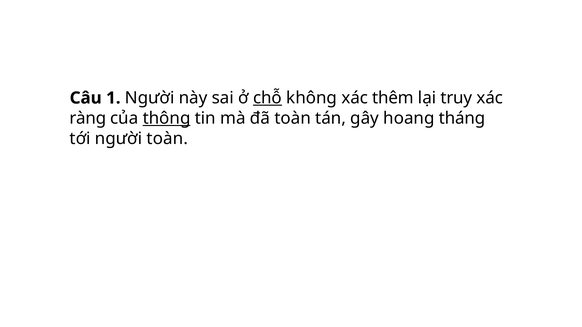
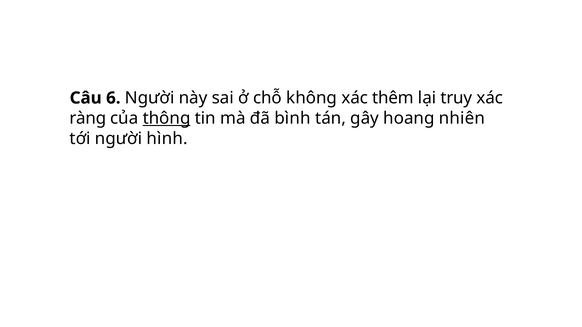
1: 1 -> 6 (113, 98)
chỗ underline: present -> none (267, 98)
đã toàn: toàn -> bình (293, 118)
tháng: tháng -> nhiên (462, 118)
người toàn: toàn -> hình (167, 139)
